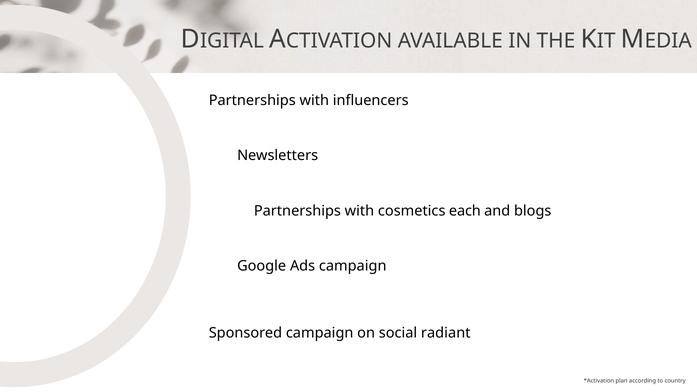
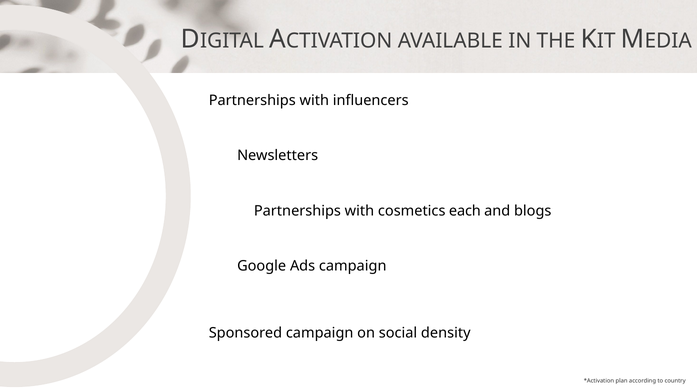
radiant: radiant -> density (446, 333)
